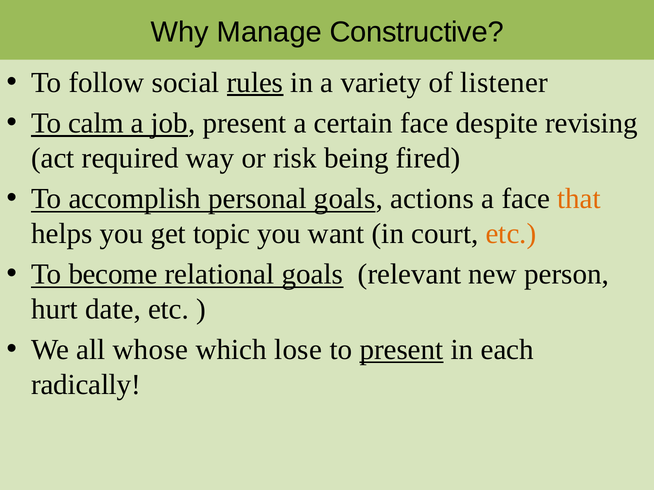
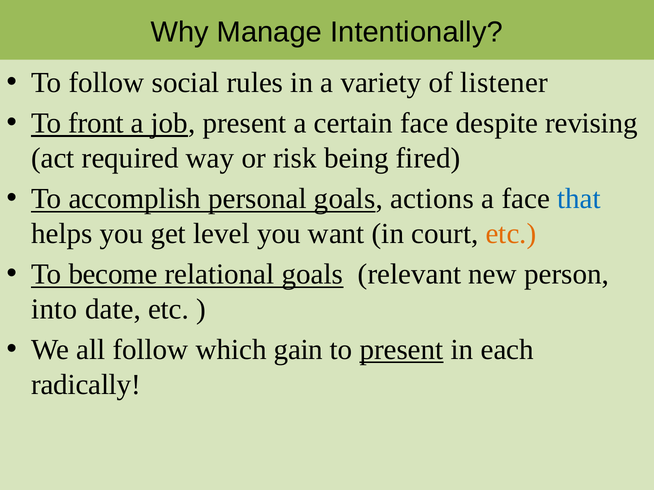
Constructive: Constructive -> Intentionally (416, 32)
rules underline: present -> none (255, 83)
calm: calm -> front (96, 123)
that colour: orange -> blue (579, 199)
topic: topic -> level (222, 234)
hurt: hurt -> into (54, 309)
all whose: whose -> follow (151, 350)
lose: lose -> gain (298, 350)
